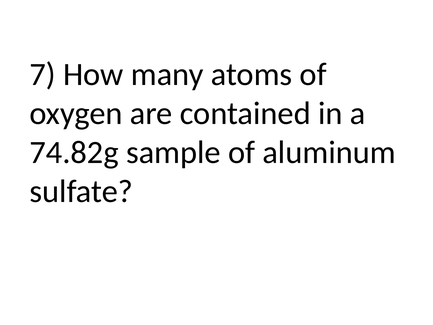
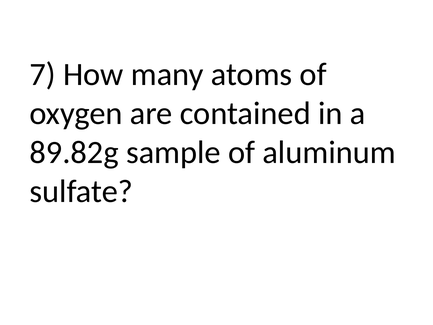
74.82g: 74.82g -> 89.82g (74, 152)
